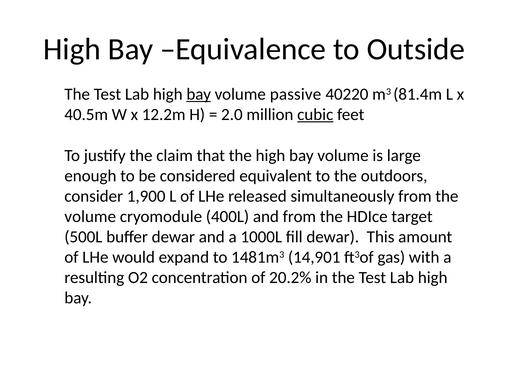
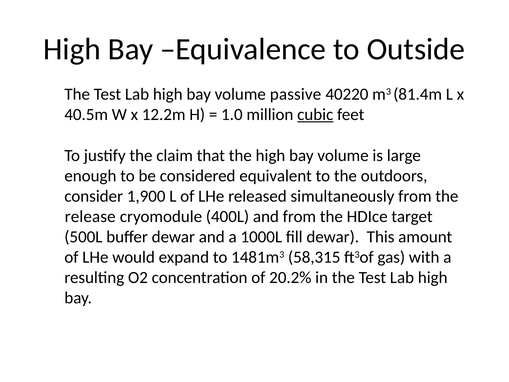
bay underline: present -> none (199, 94)
2.0: 2.0 -> 1.0 (232, 115)
volume: volume -> release (90, 216)
14,901: 14,901 -> 58,315 (314, 257)
